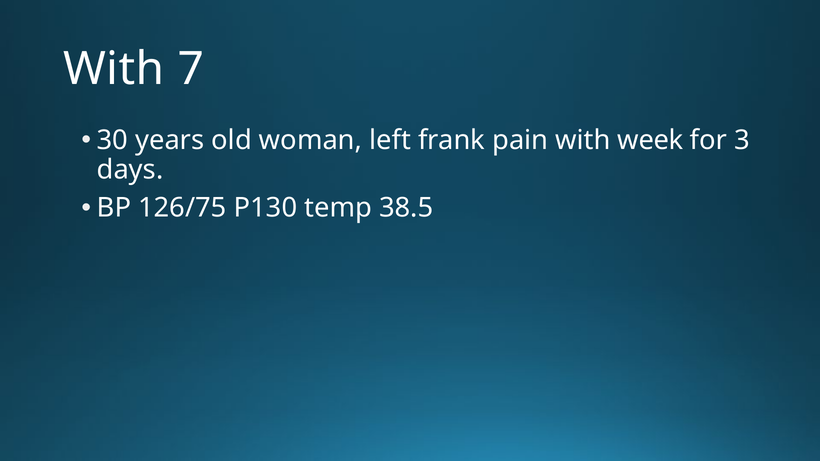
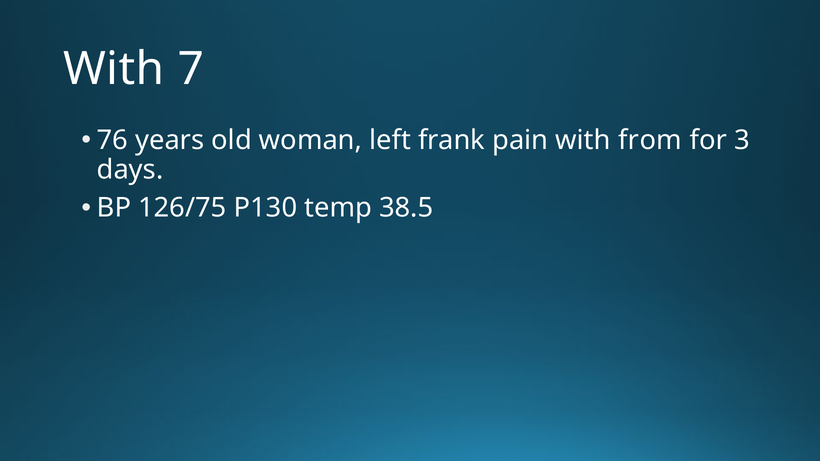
30: 30 -> 76 (112, 140)
week: week -> from (650, 140)
